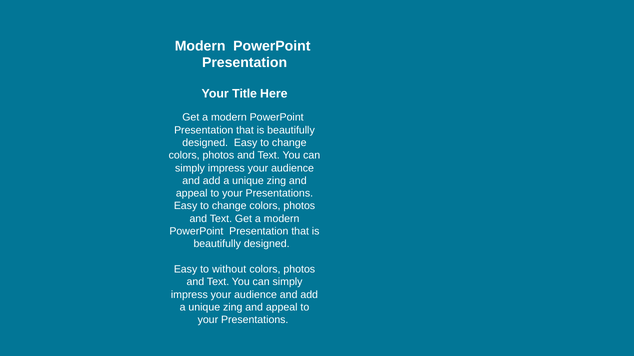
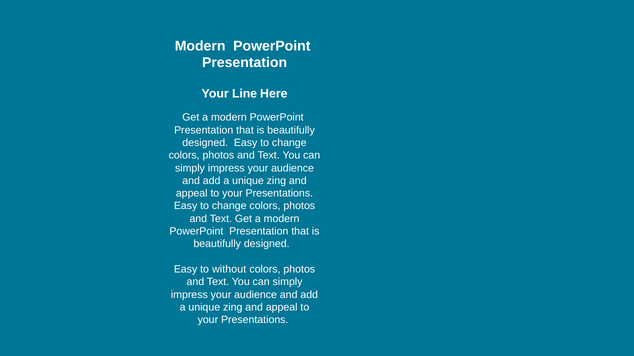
Title: Title -> Line (245, 94)
